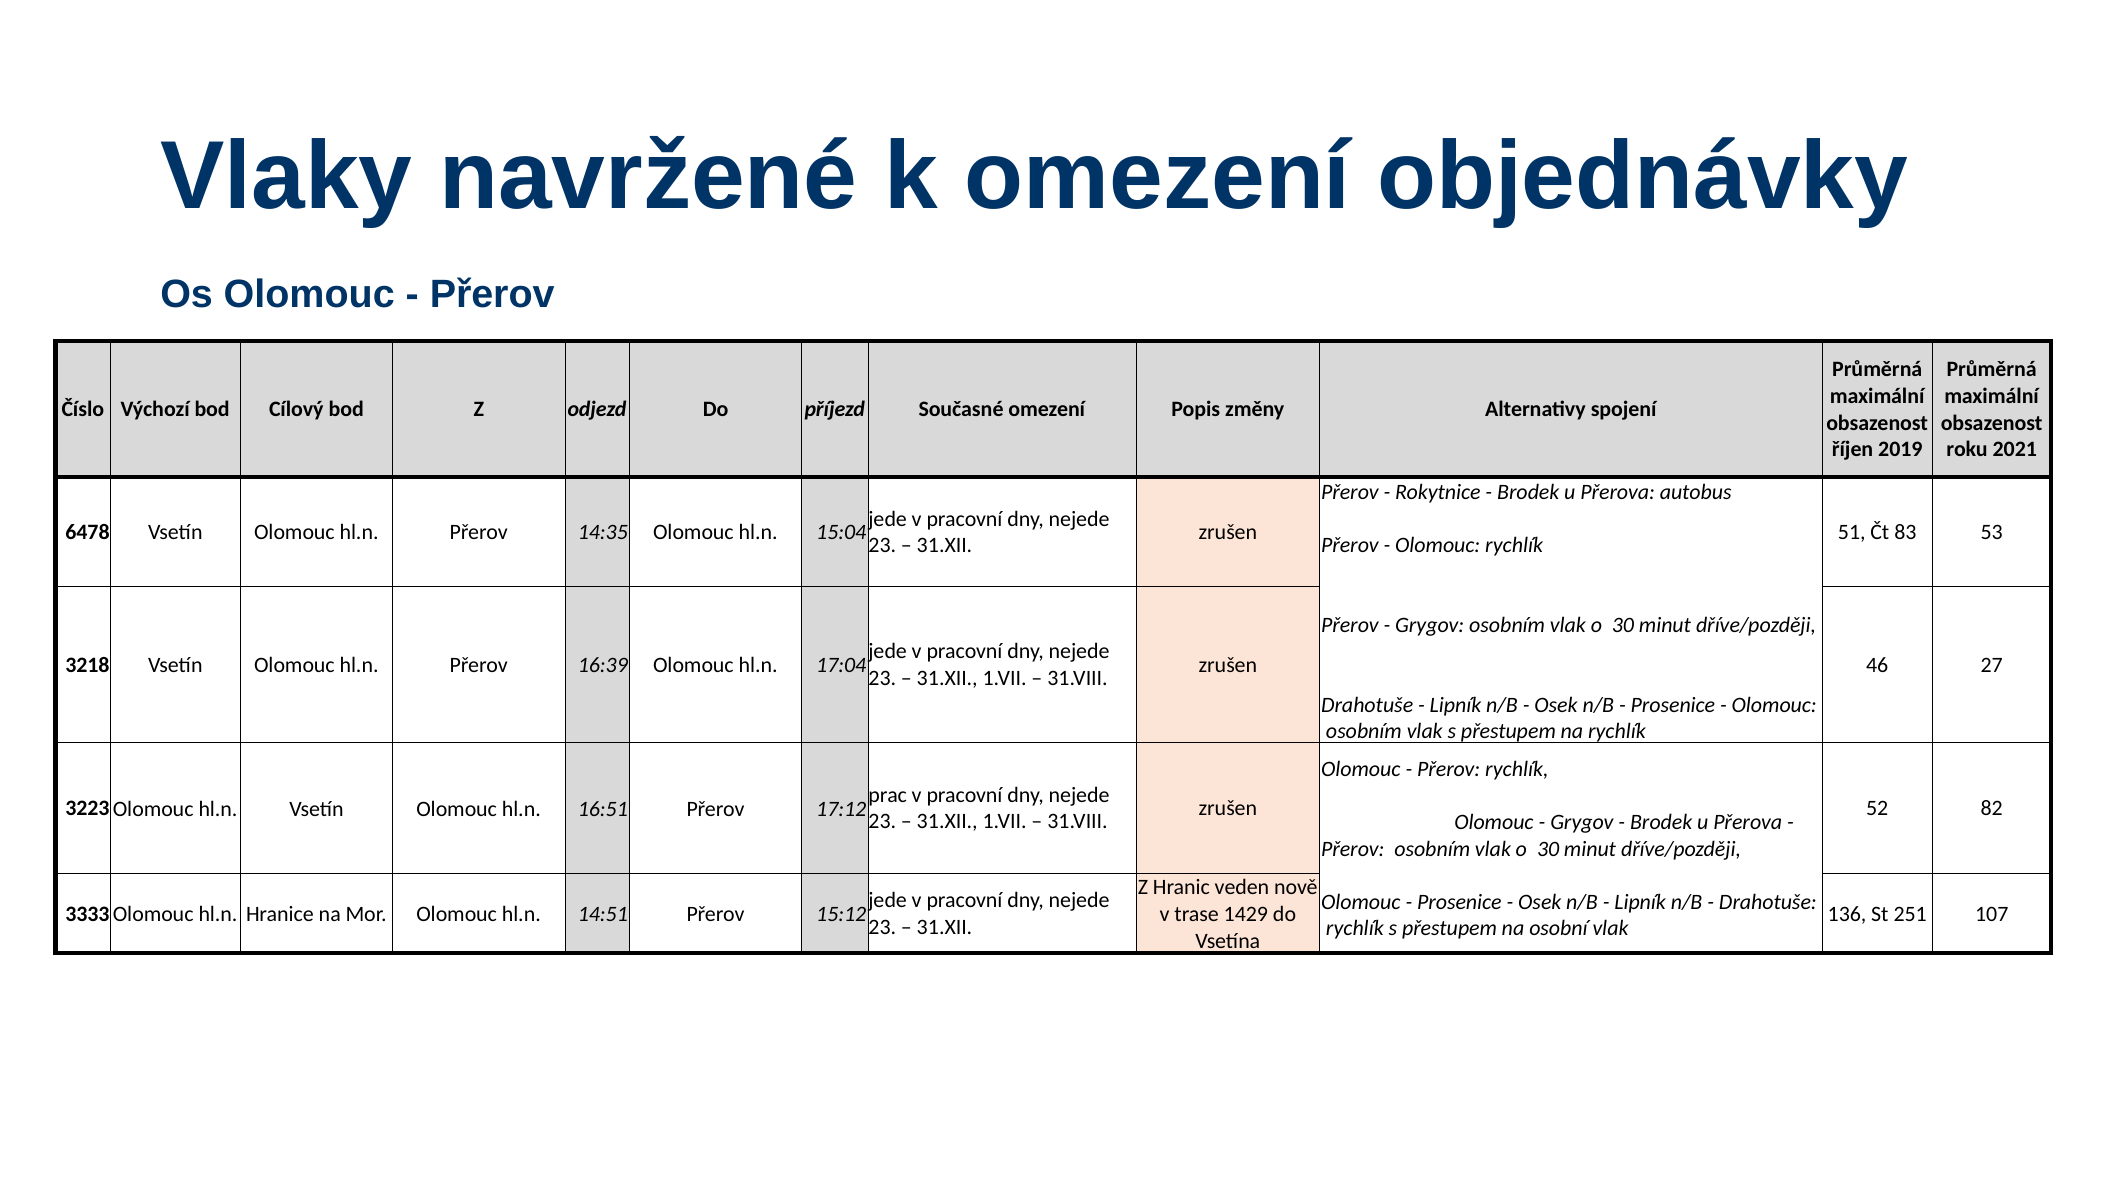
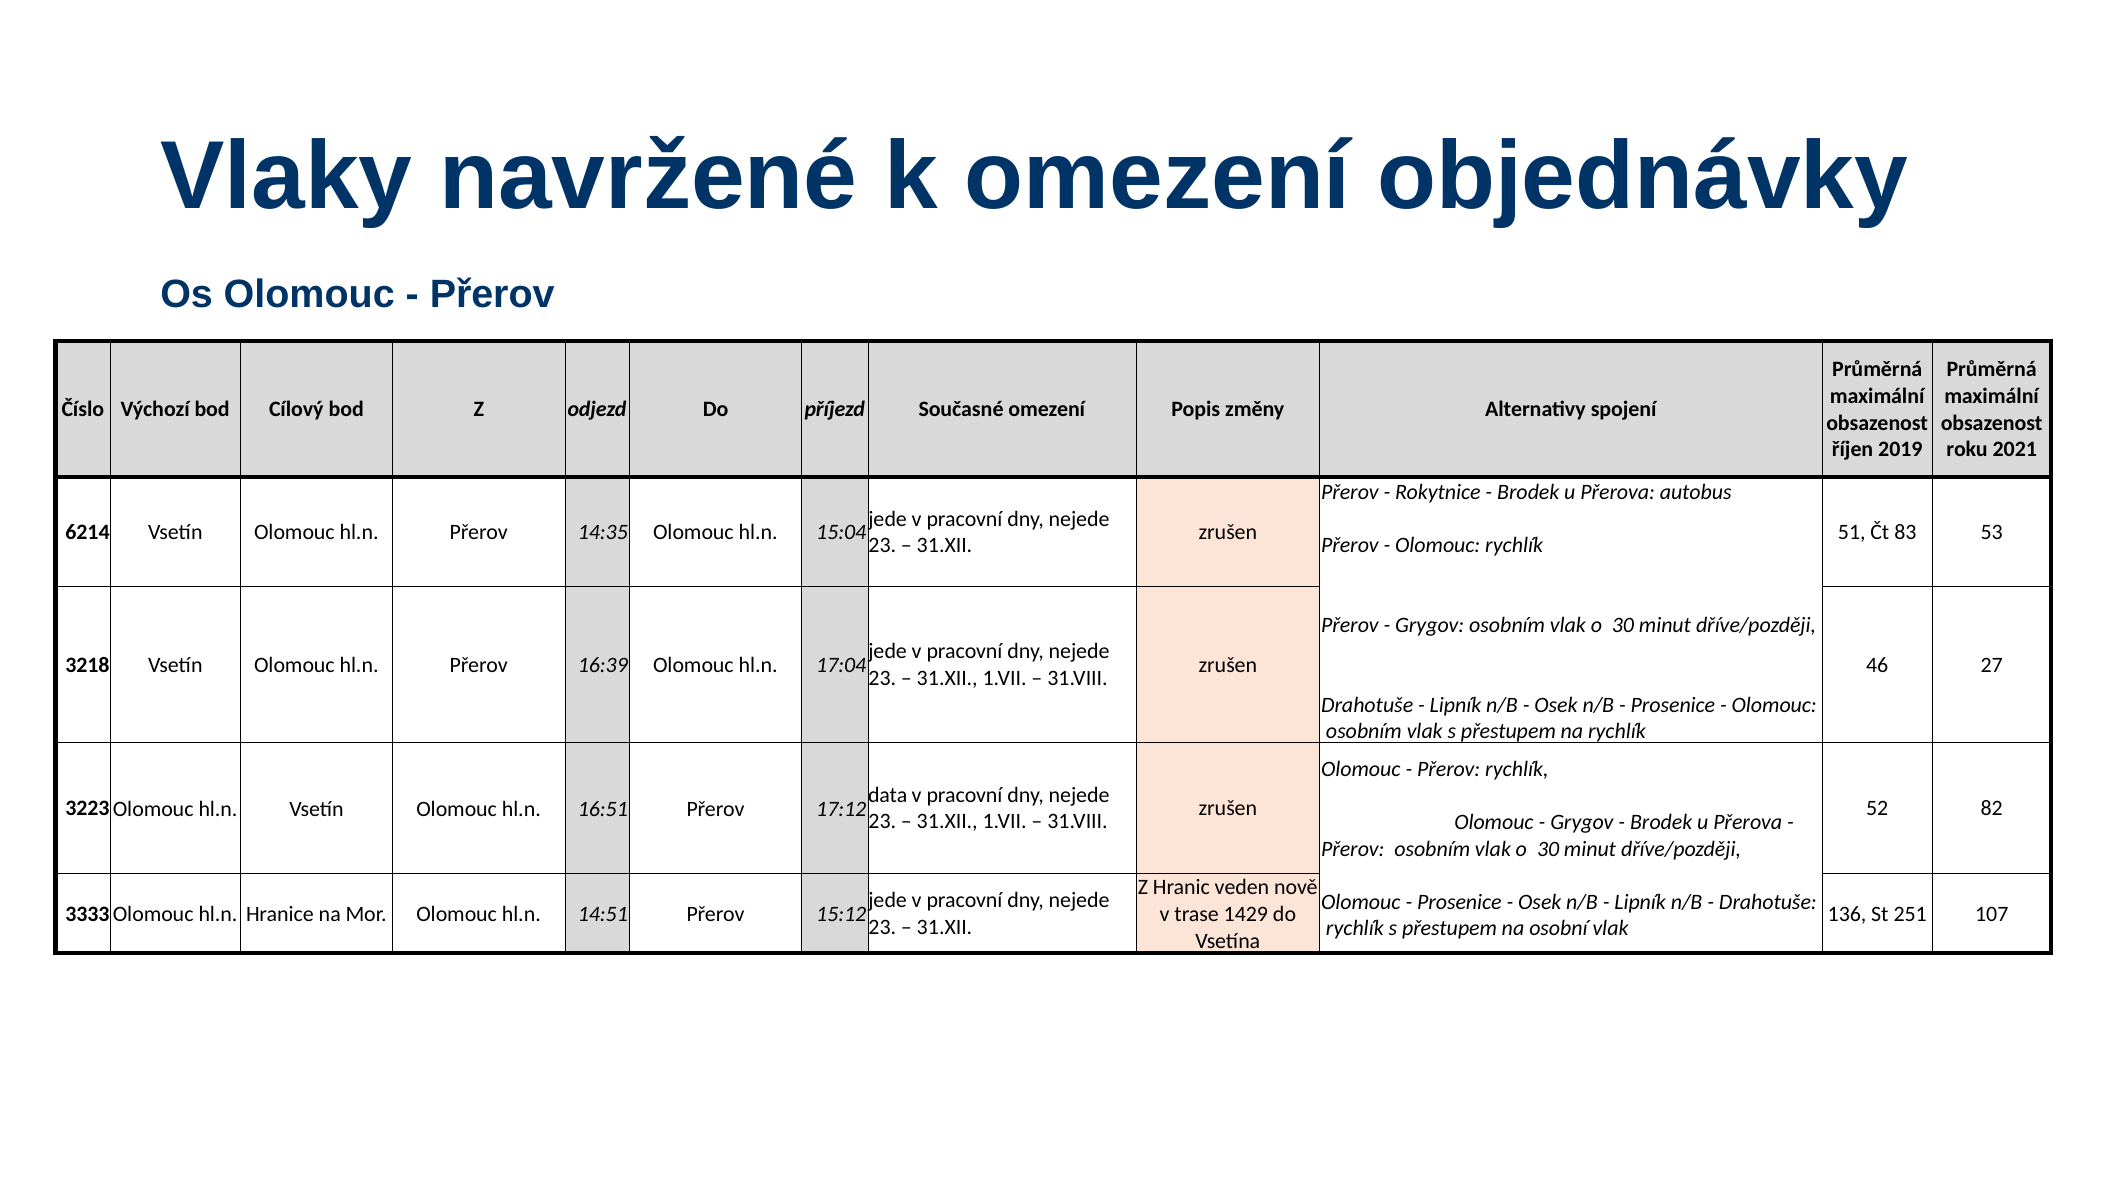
6478: 6478 -> 6214 (87, 532)
prac: prac -> data (888, 795)
